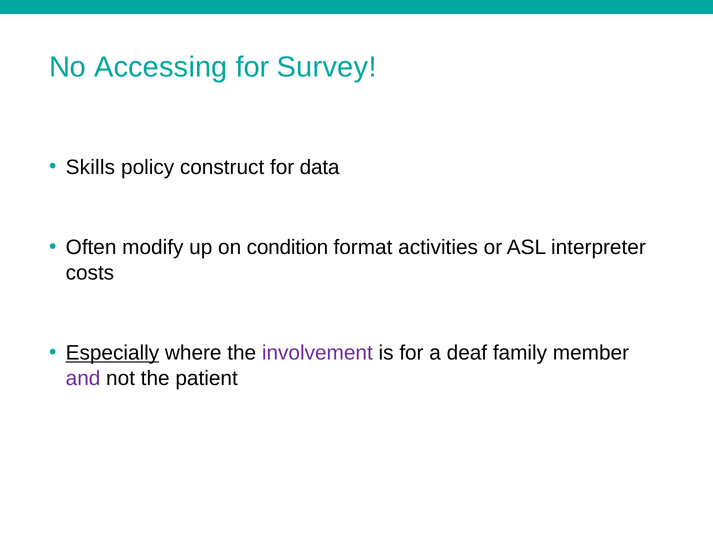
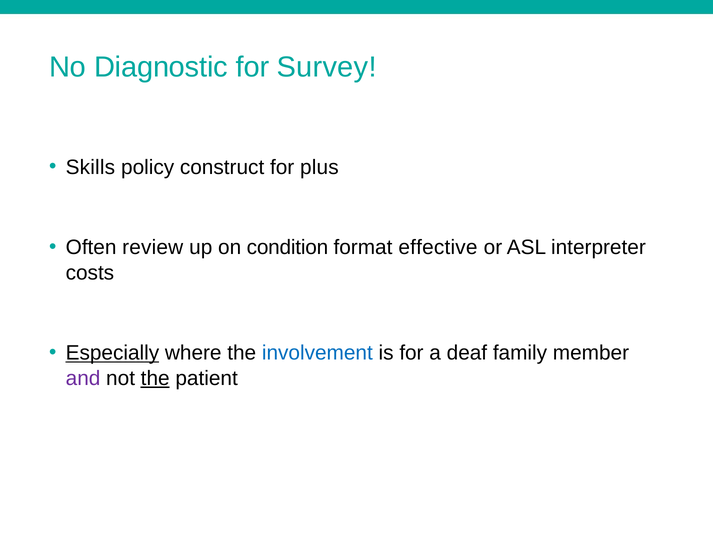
Accessing: Accessing -> Diagnostic (161, 67)
data: data -> plus (319, 167)
modify: modify -> review (153, 247)
activities: activities -> effective (438, 247)
involvement colour: purple -> blue (317, 353)
the underline: none -> present (155, 378)
